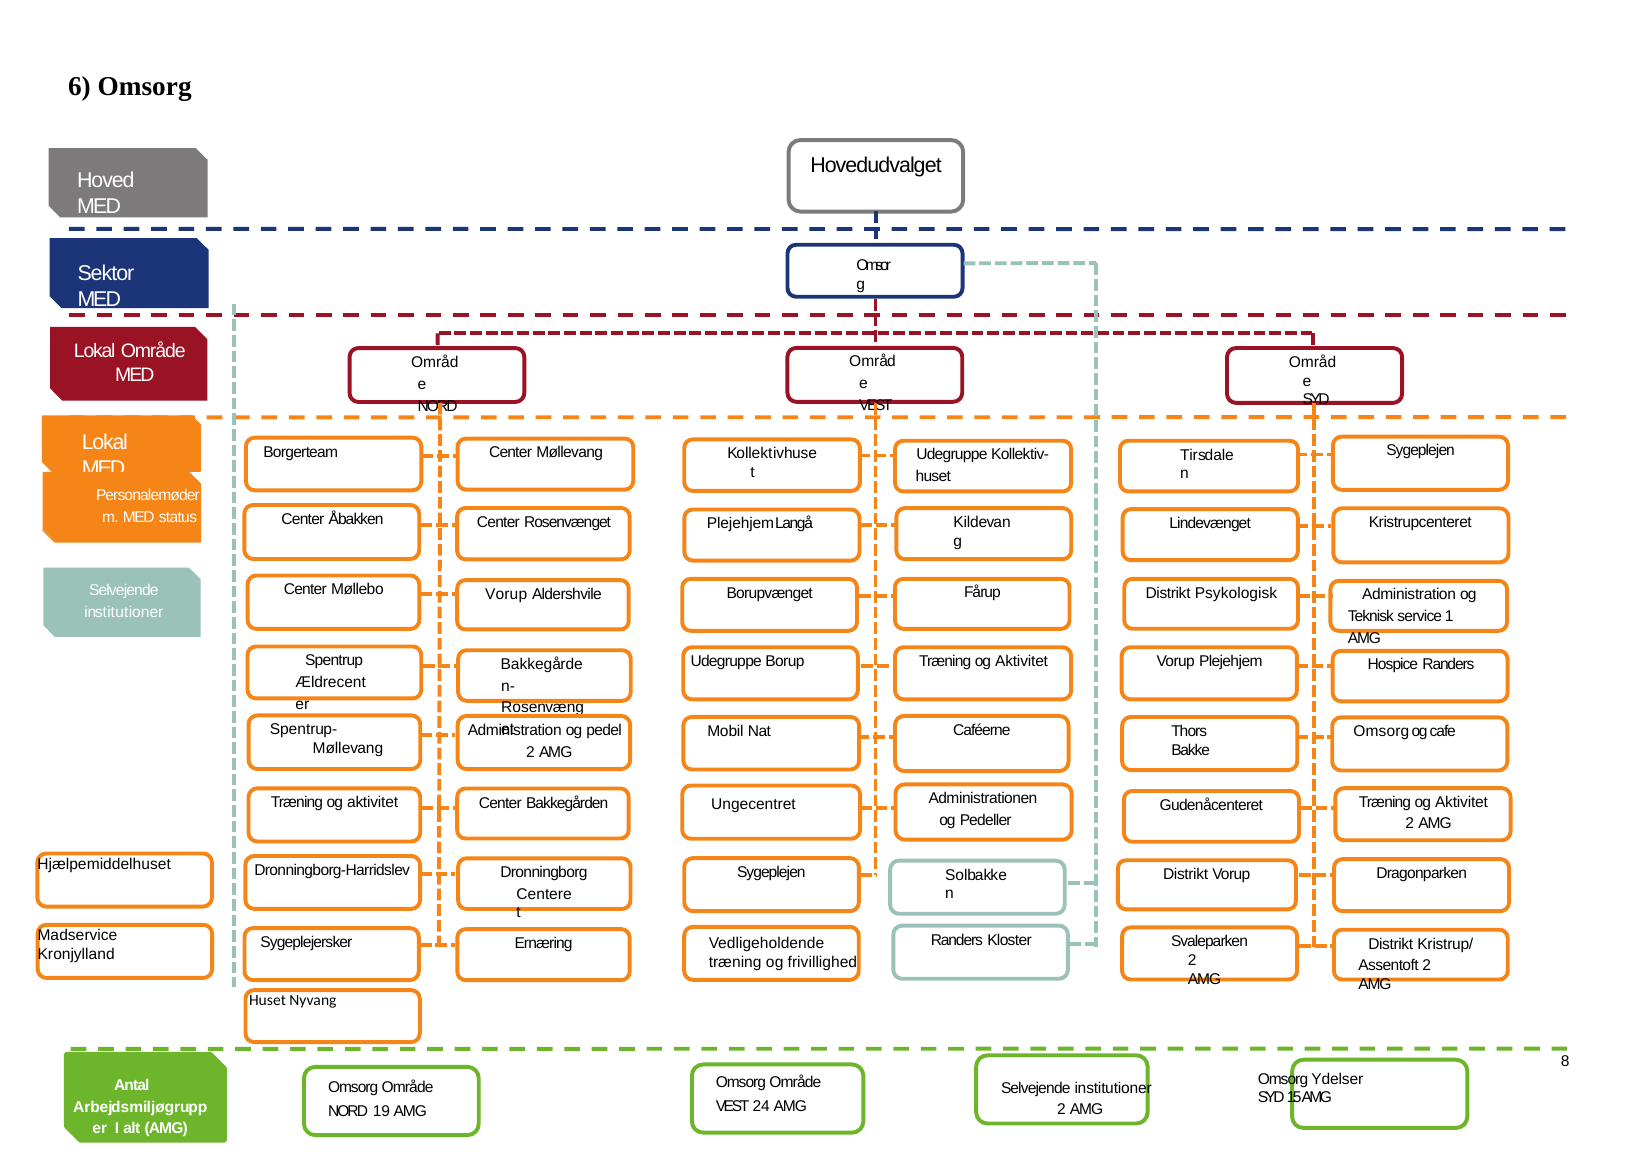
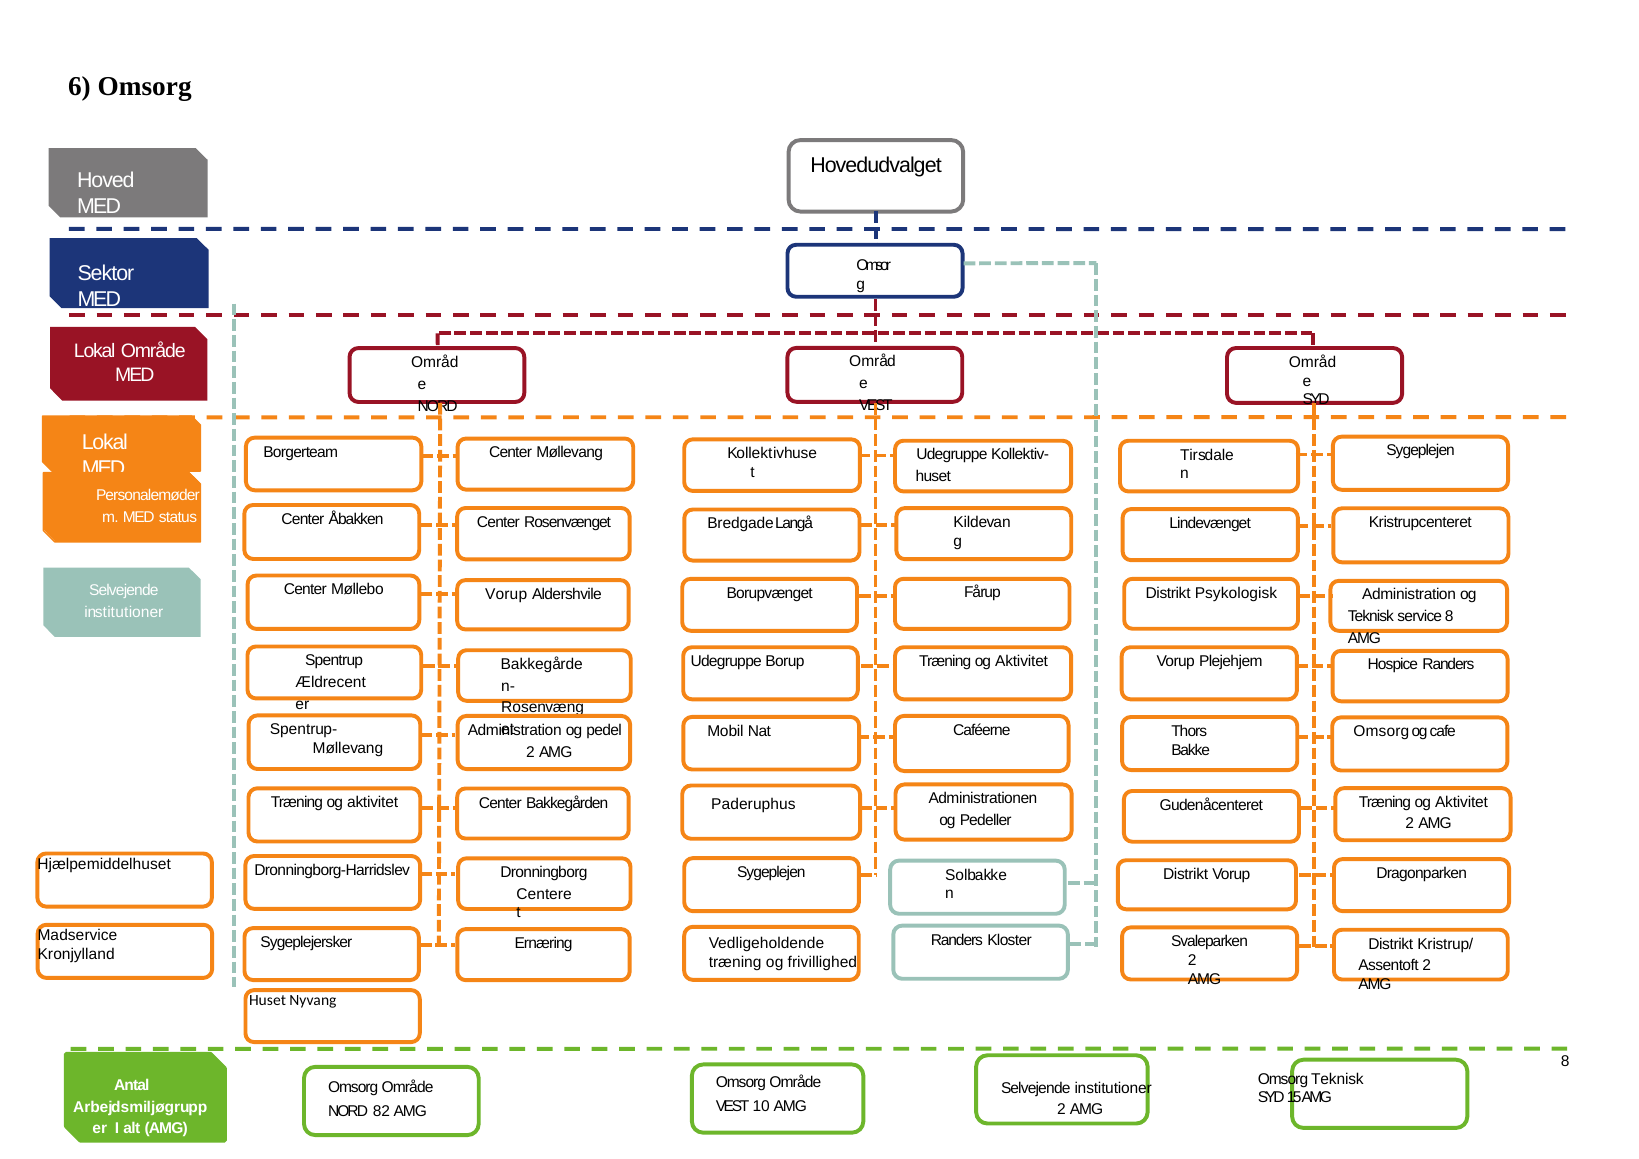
Plejehjem: Plejehjem -> Bredgade (740, 524)
service 1: 1 -> 8 (1449, 616)
Ungecentret: Ungecentret -> Paderuphus (753, 805)
Omsorg Ydelser: Ydelser -> Teknisk (1337, 1079)
24: 24 -> 10 (761, 1107)
19: 19 -> 82 (381, 1111)
